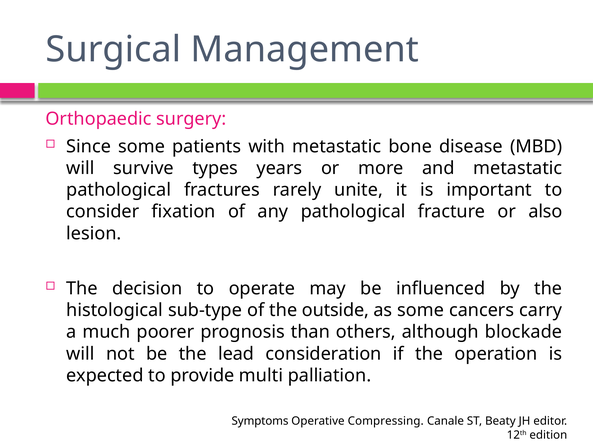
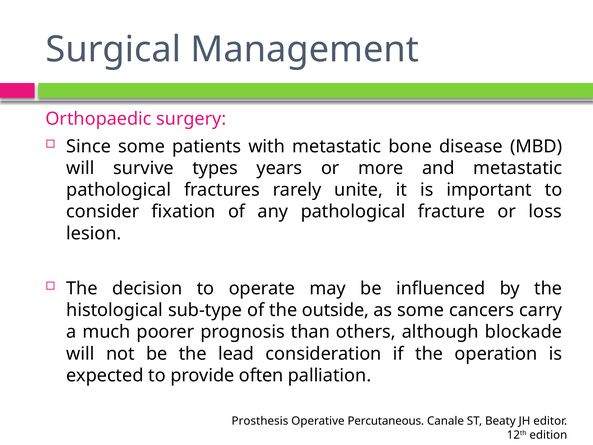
also: also -> loss (545, 212)
multi: multi -> often (261, 375)
Symptoms: Symptoms -> Prosthesis (260, 421)
Compressing: Compressing -> Percutaneous (386, 421)
